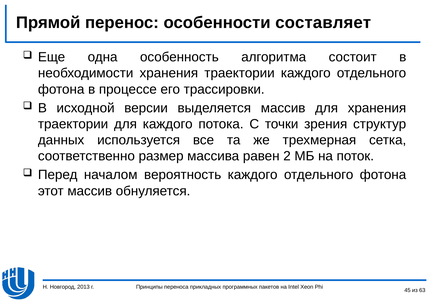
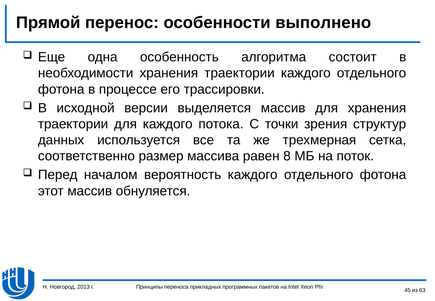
составляет: составляет -> выполнено (323, 23)
2: 2 -> 8 (287, 156)
